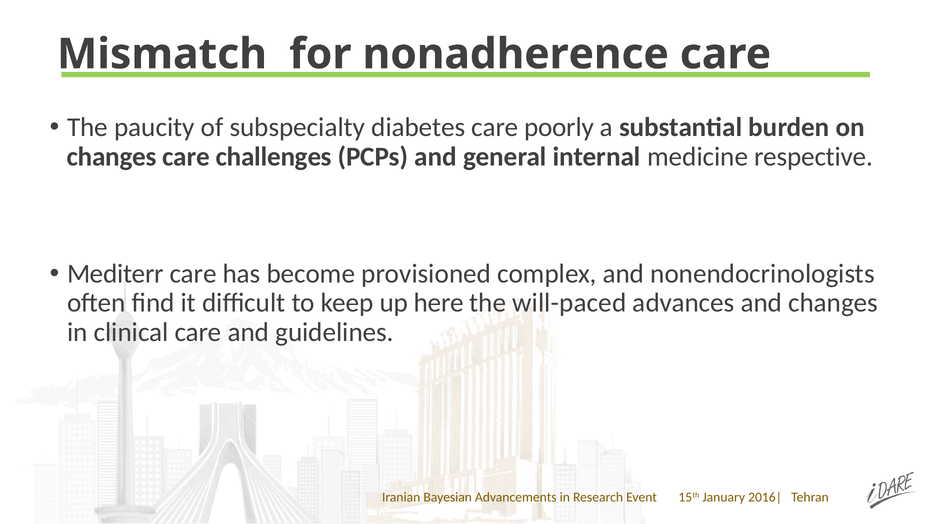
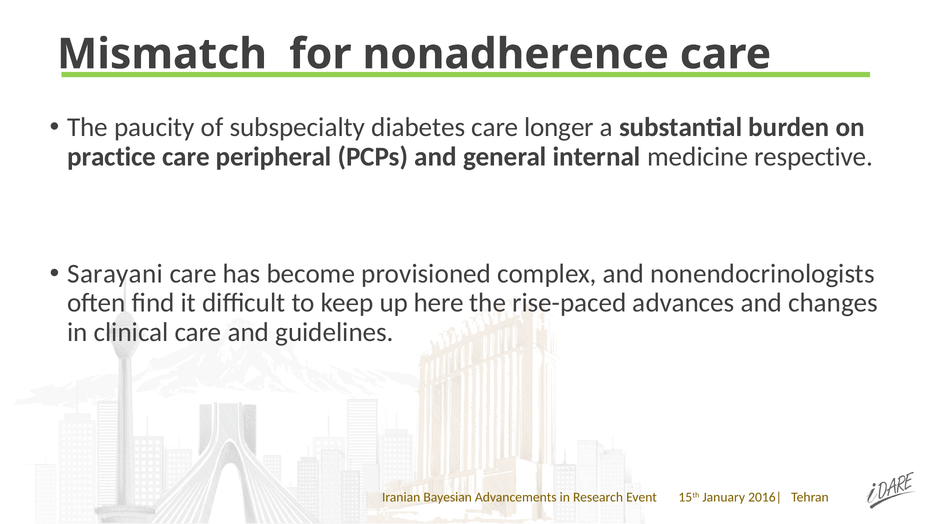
poorly: poorly -> longer (559, 127)
changes: changes -> practice (112, 157)
challenges: challenges -> peripheral (274, 157)
Mediterr: Mediterr -> Sarayani (115, 274)
will-paced: will-paced -> rise-paced (569, 303)
